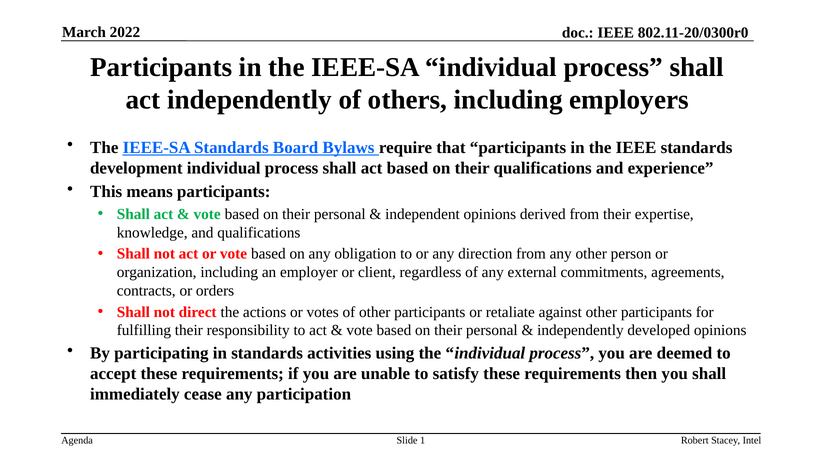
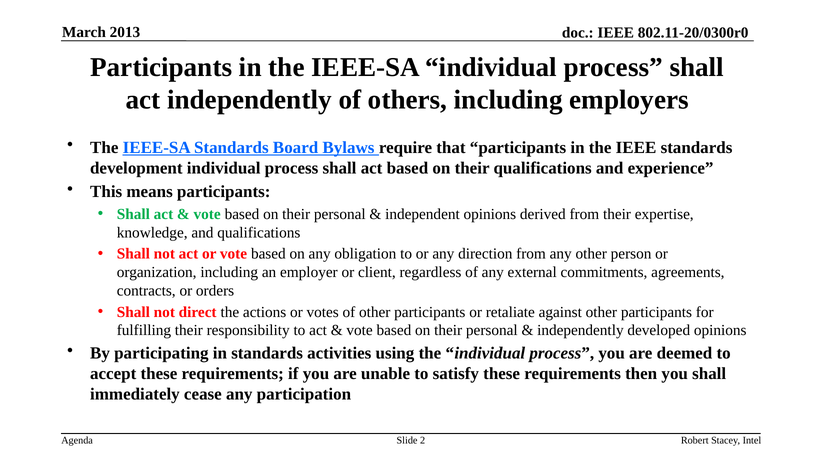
2022: 2022 -> 2013 (125, 32)
1: 1 -> 2 (423, 440)
